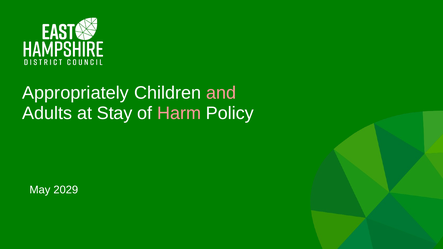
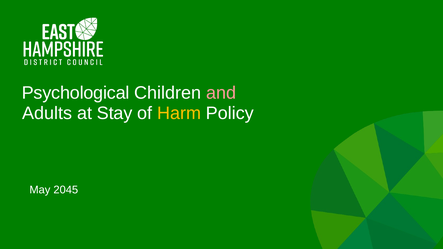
Appropriately: Appropriately -> Psychological (76, 93)
Harm colour: pink -> yellow (179, 113)
2029: 2029 -> 2045 (66, 190)
